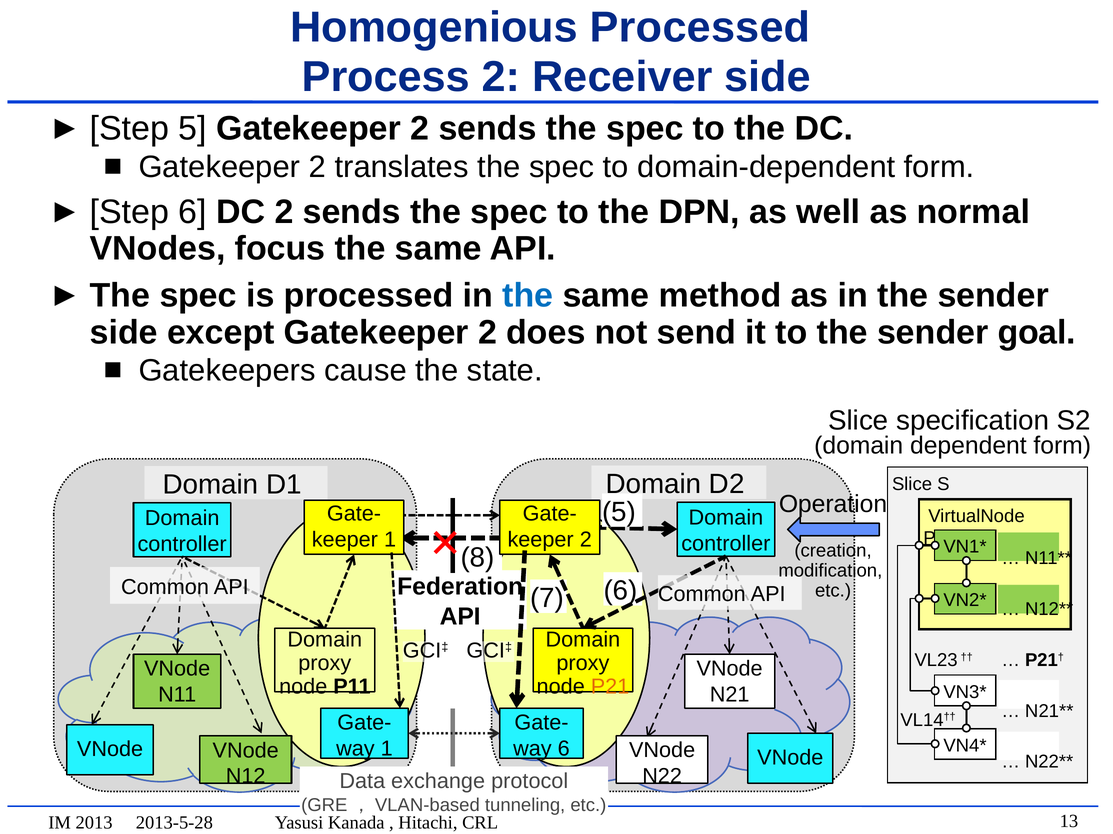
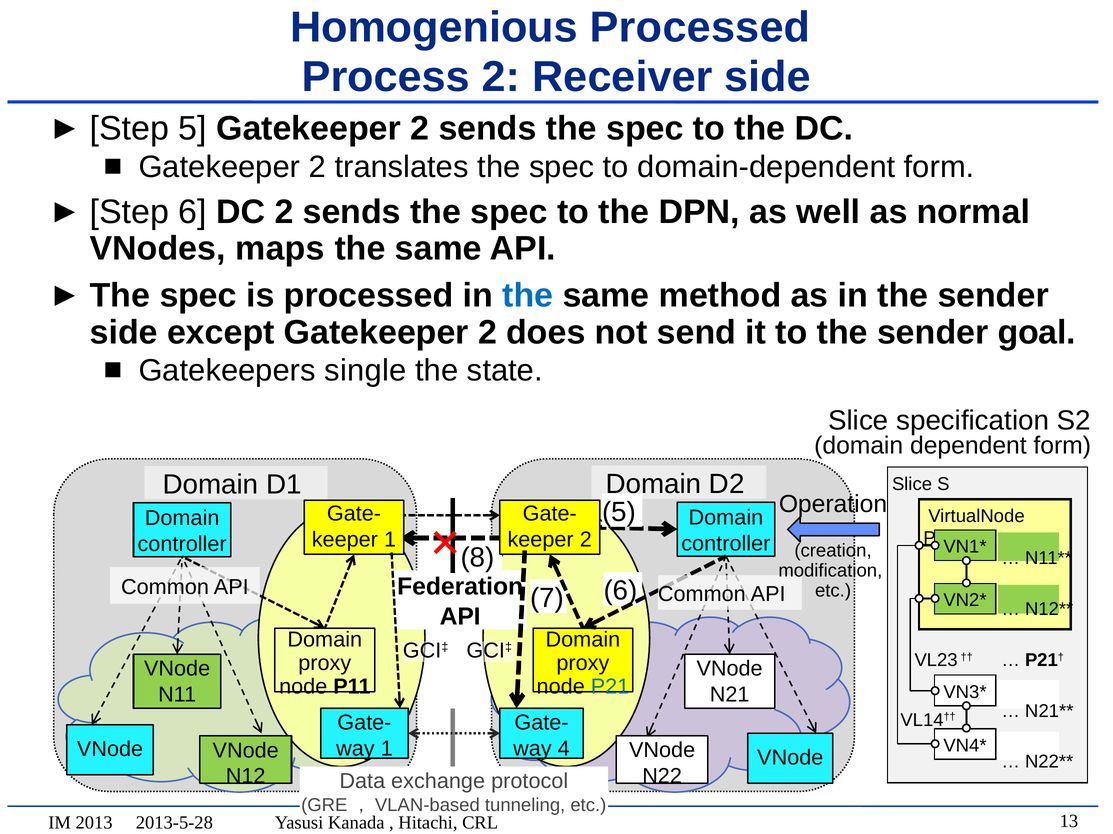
focus: focus -> maps (280, 249)
cause: cause -> single (365, 371)
P21 colour: orange -> blue (610, 687)
6: 6 -> 4 (564, 749)
